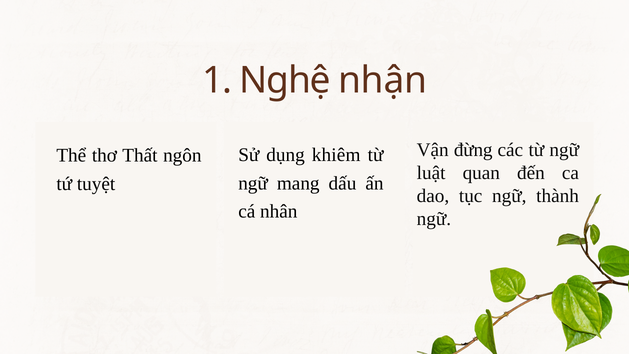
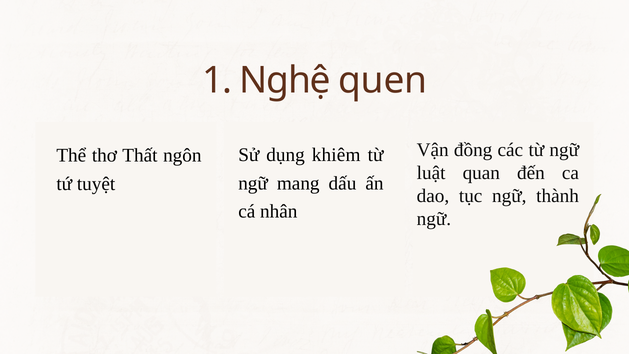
nhận: nhận -> quen (383, 80)
đừng: đừng -> đồng (473, 150)
